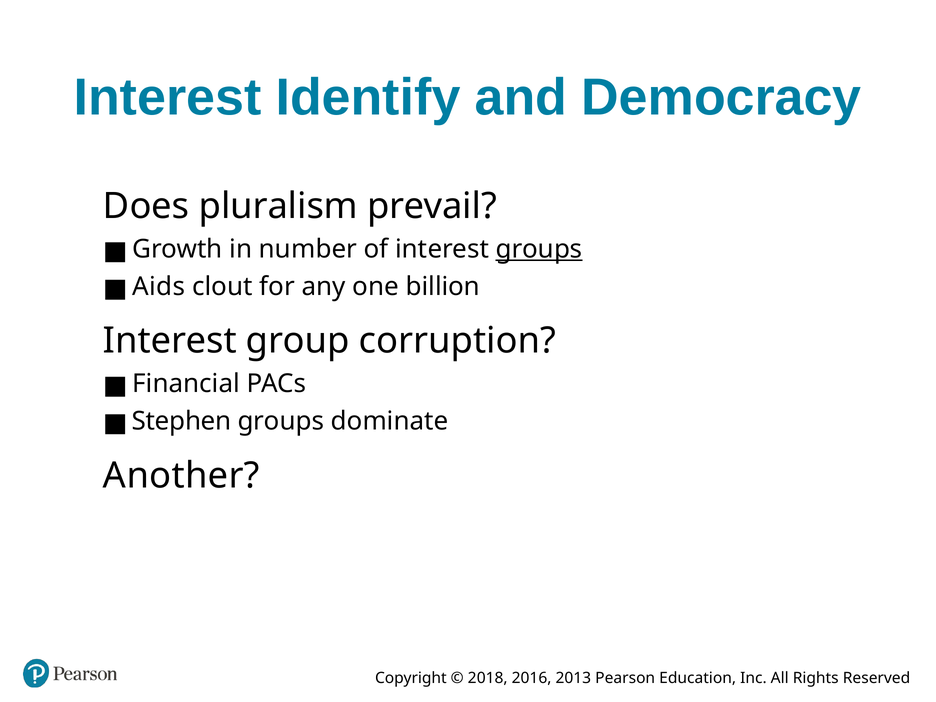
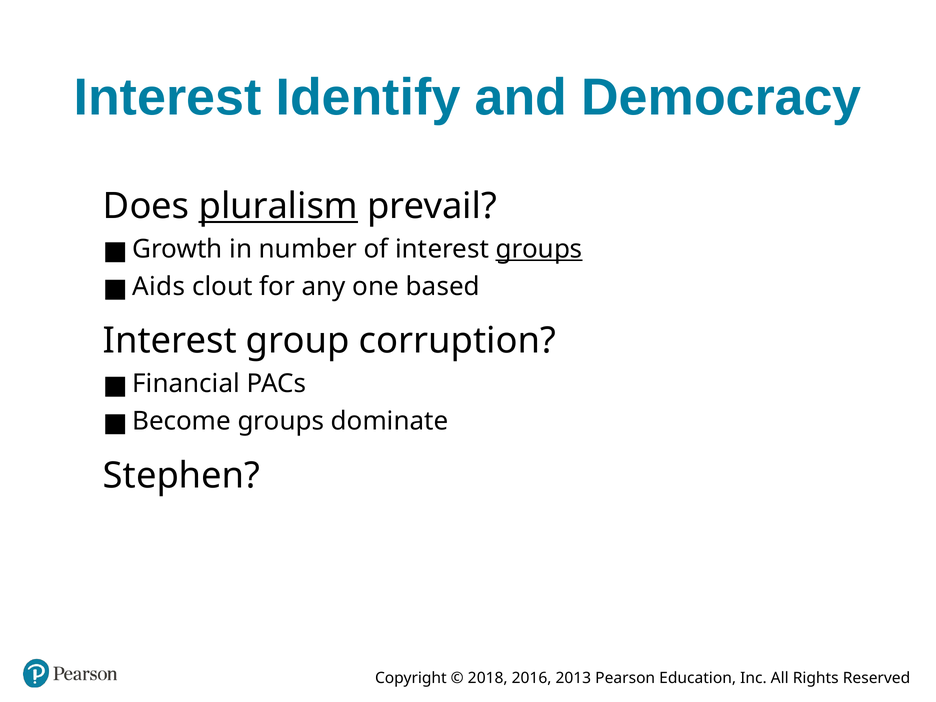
pluralism underline: none -> present (278, 206)
billion: billion -> based (443, 287)
Stephen: Stephen -> Become (181, 421)
Another: Another -> Stephen (182, 476)
